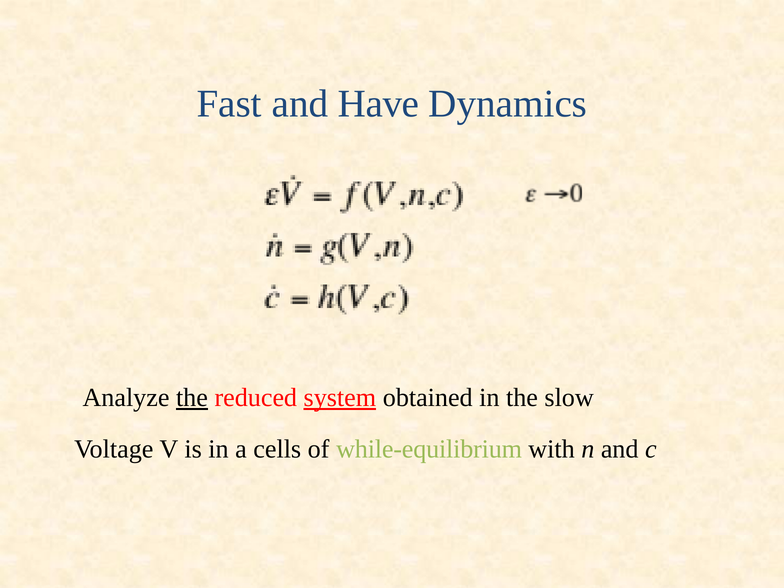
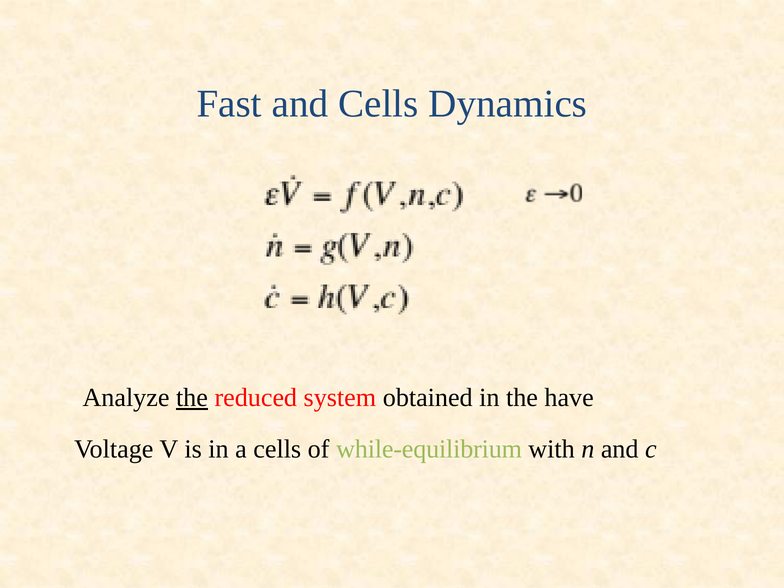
and Have: Have -> Cells (378, 104)
system underline: present -> none (340, 398)
slow: slow -> have (569, 398)
